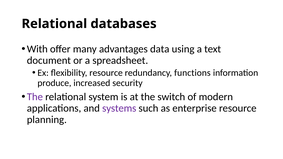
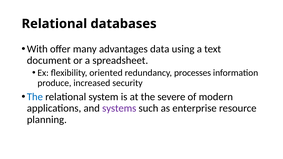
flexibility resource: resource -> oriented (106, 73)
functions: functions -> processes (193, 73)
The colour: purple -> blue (35, 97)
switch: switch -> severe (171, 97)
